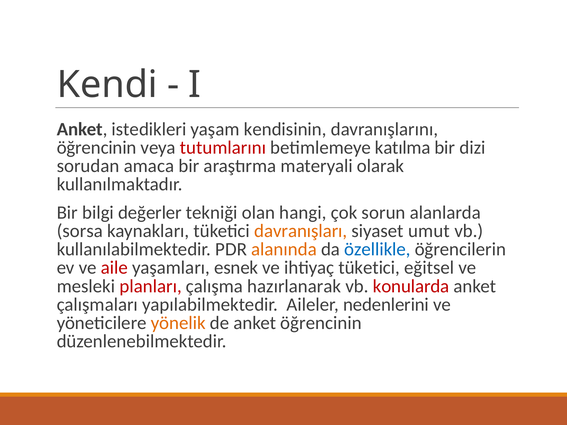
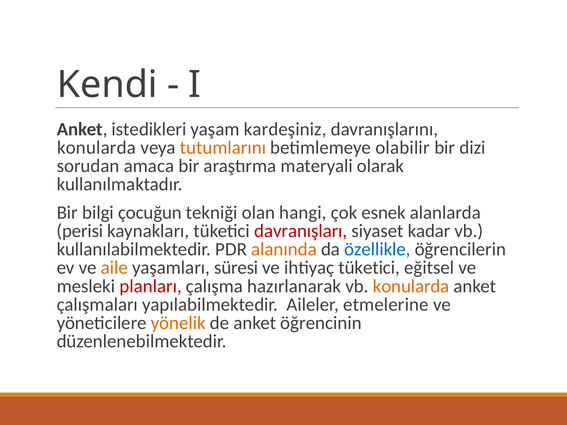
kendisinin: kendisinin -> kardeşiniz (285, 129)
öğrencinin: öğrencinin -> konularda (96, 148)
tutumlarını colour: red -> orange (223, 148)
katılma: katılma -> olabilir (403, 148)
değerler: değerler -> çocuğun (150, 213)
sorun: sorun -> esnek (384, 213)
sorsa: sorsa -> perisi (80, 231)
davranışları colour: orange -> red (301, 231)
umut: umut -> kadar (429, 231)
aile colour: red -> orange (114, 268)
esnek: esnek -> süresi (236, 268)
konularda colour: red -> orange (411, 286)
nedenlerini: nedenlerini -> etmelerine (386, 305)
